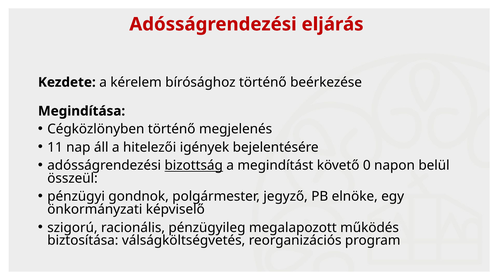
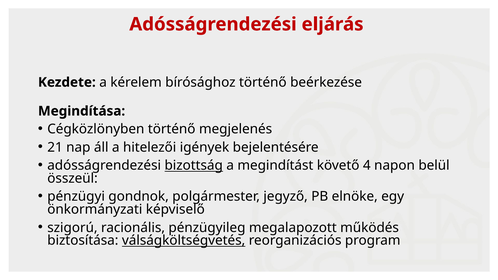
11: 11 -> 21 (55, 147)
0: 0 -> 4 (367, 166)
válságköltségvetés underline: none -> present (184, 241)
